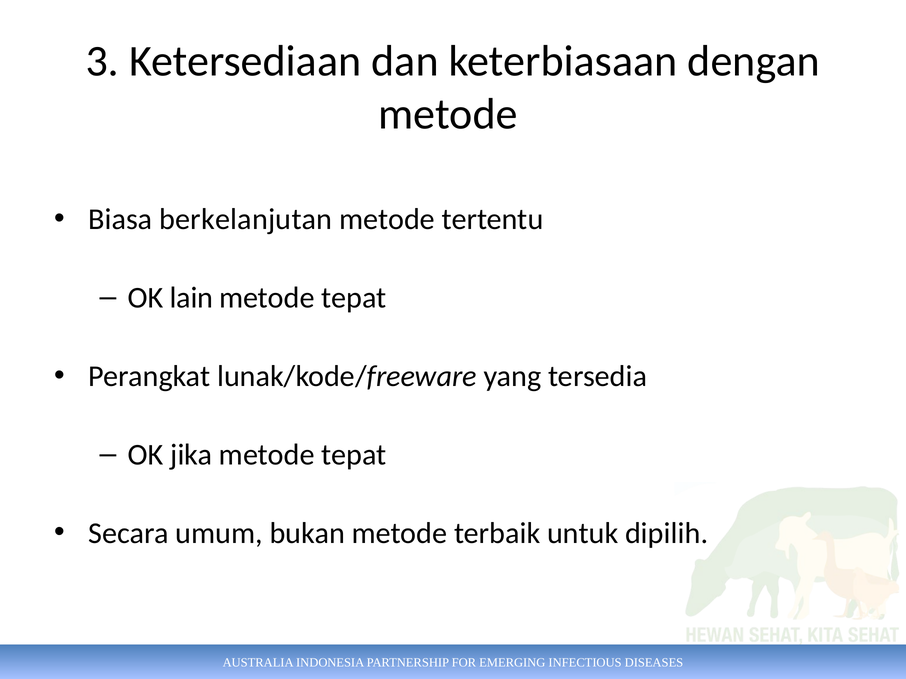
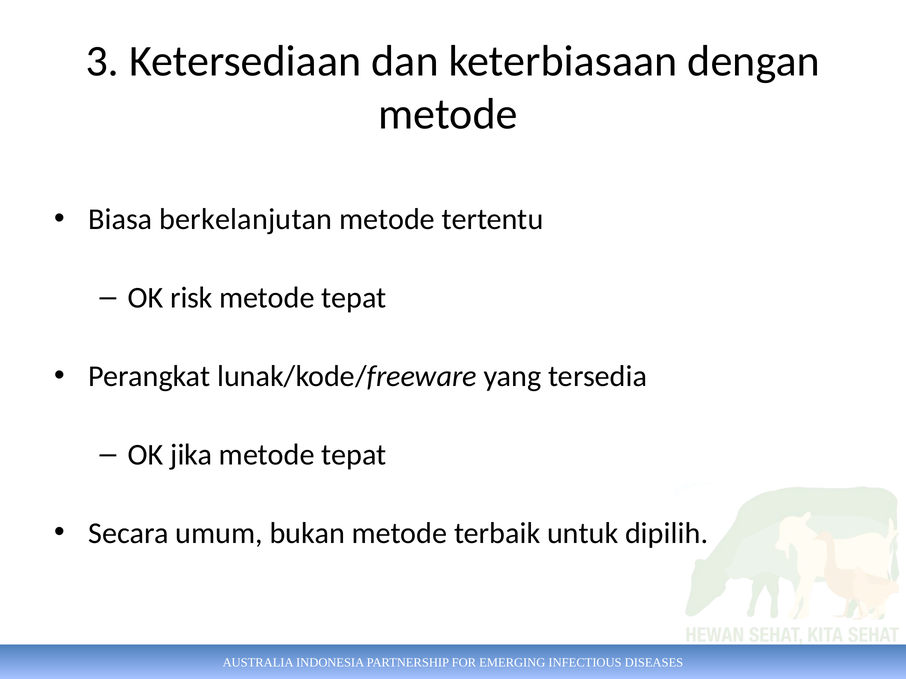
lain: lain -> risk (191, 298)
